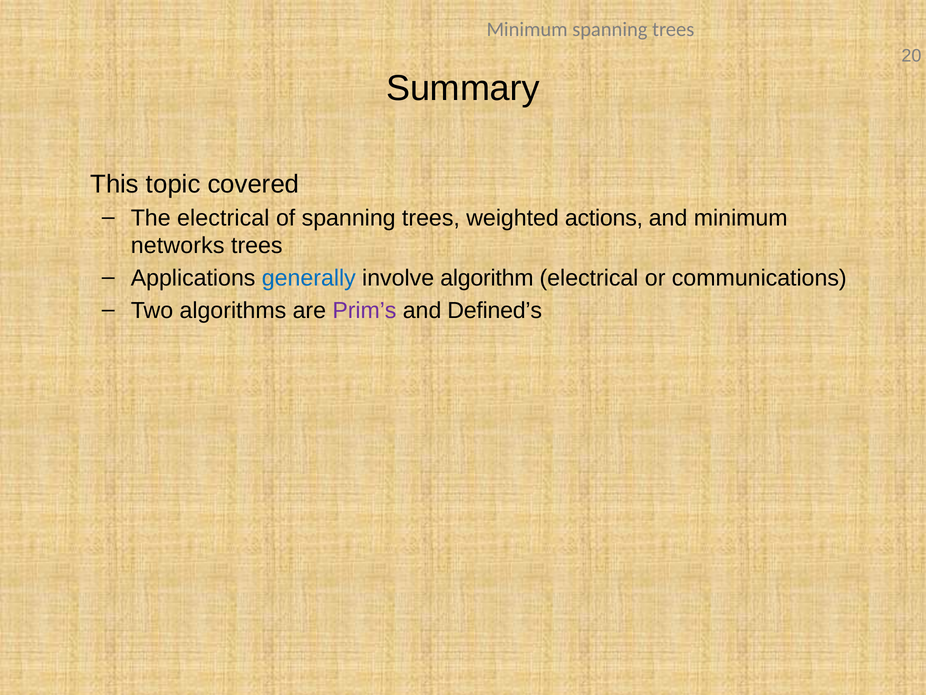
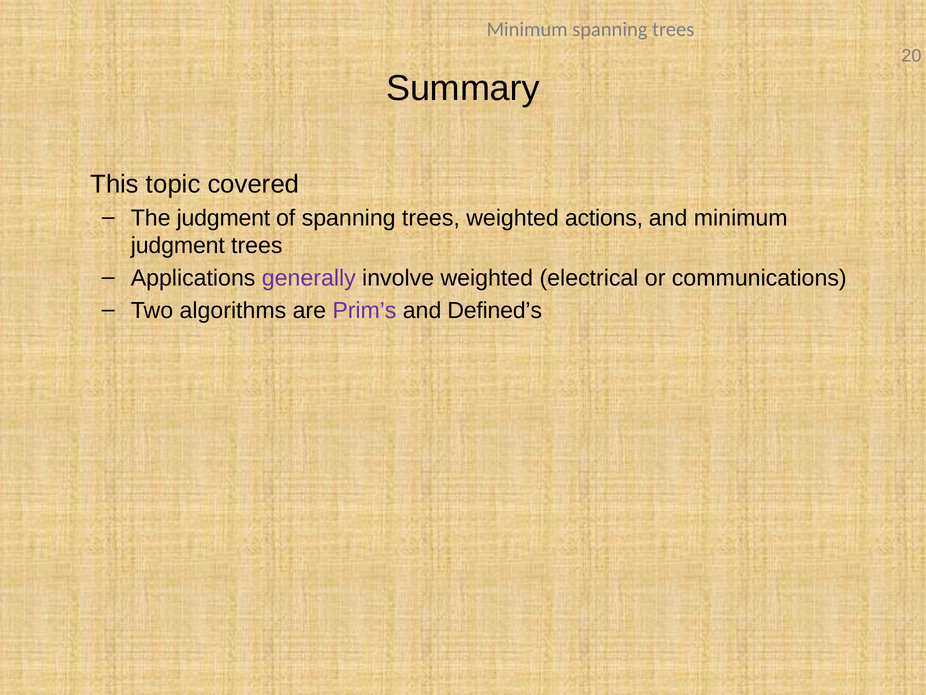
The electrical: electrical -> judgment (223, 218)
networks: networks -> judgment (178, 245)
generally colour: blue -> purple (309, 278)
involve algorithm: algorithm -> weighted (487, 278)
